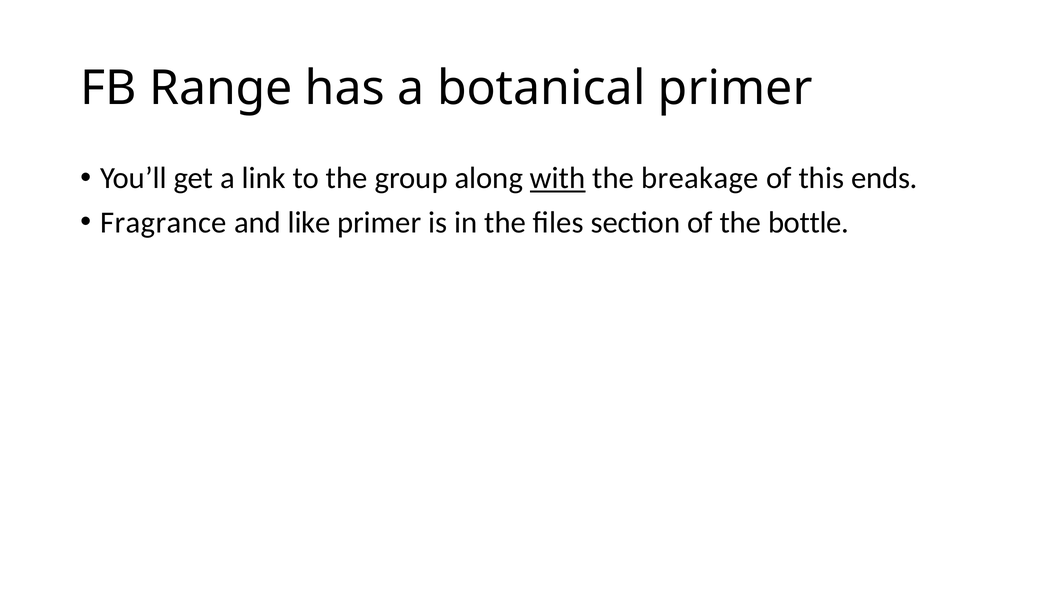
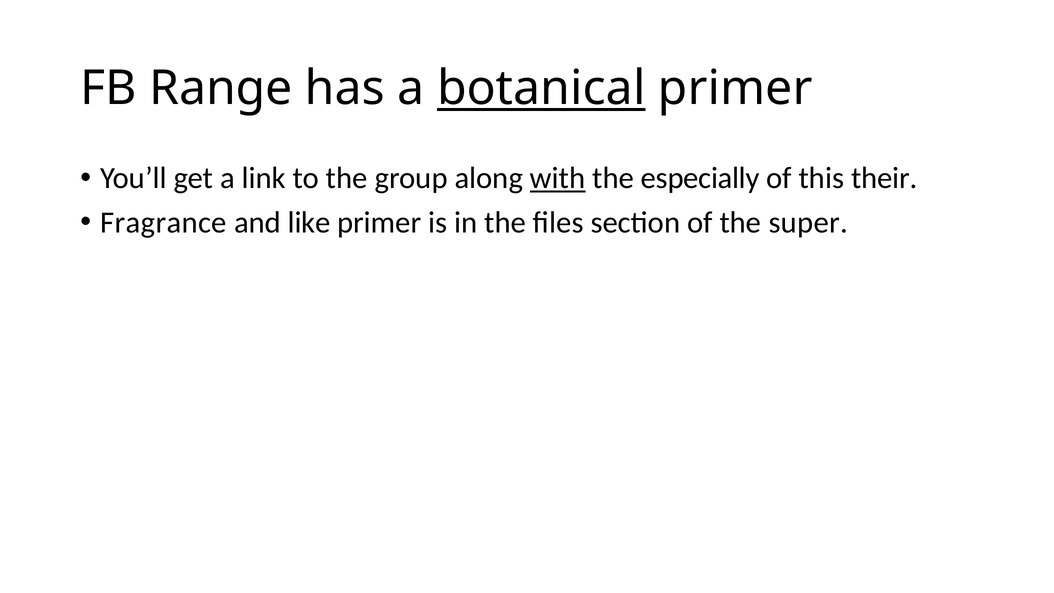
botanical underline: none -> present (541, 89)
breakage: breakage -> especially (700, 178)
ends: ends -> their (884, 178)
bottle: bottle -> super (808, 222)
